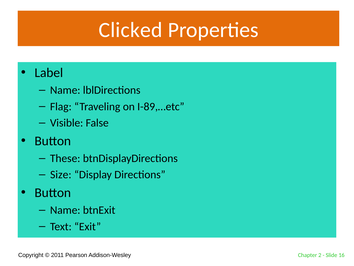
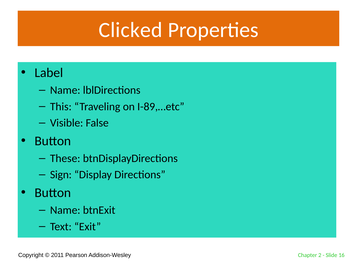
Flag: Flag -> This (61, 106)
Size: Size -> Sign (61, 174)
